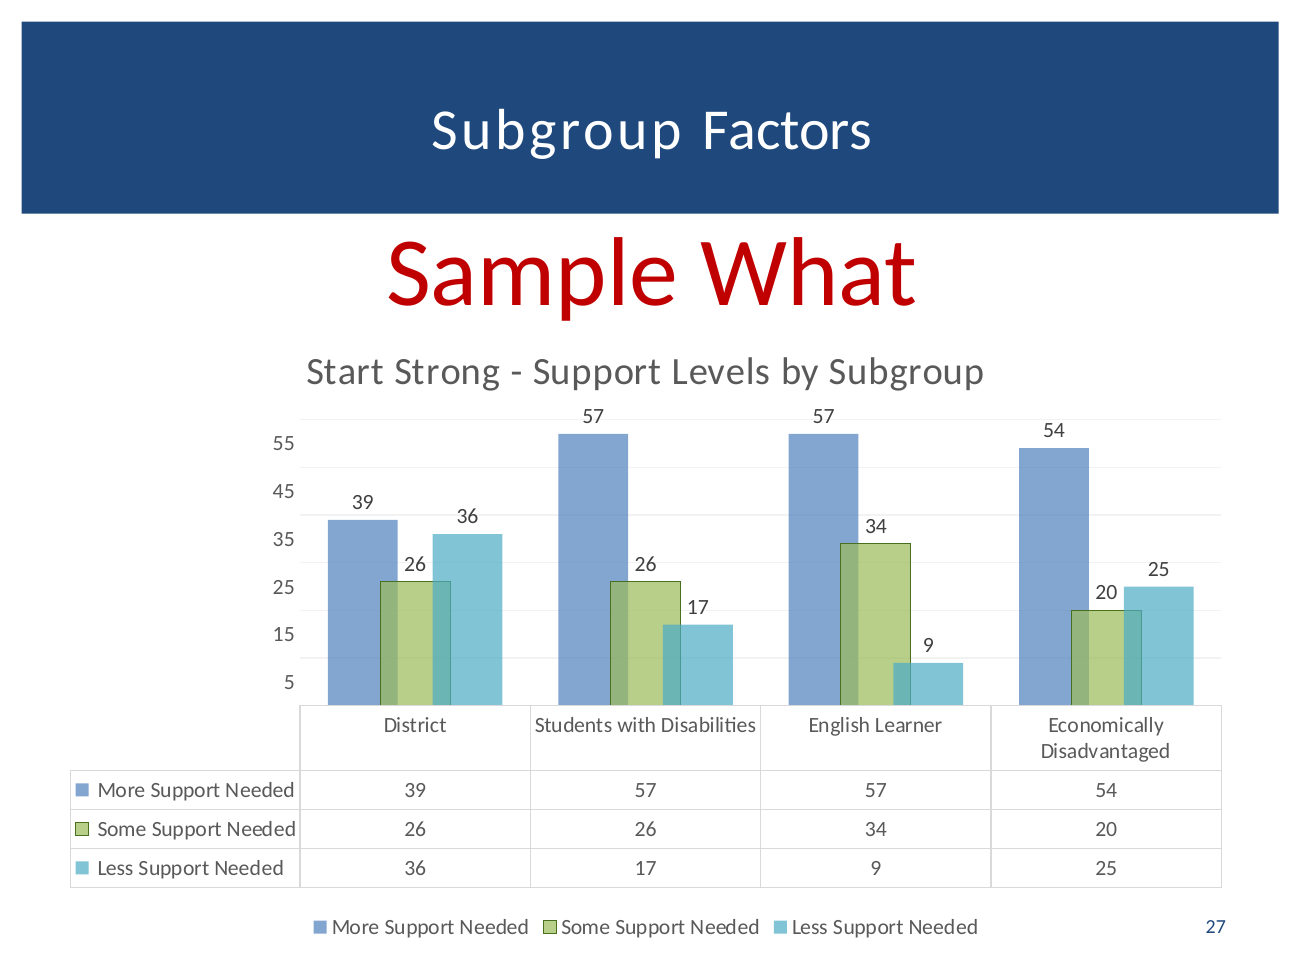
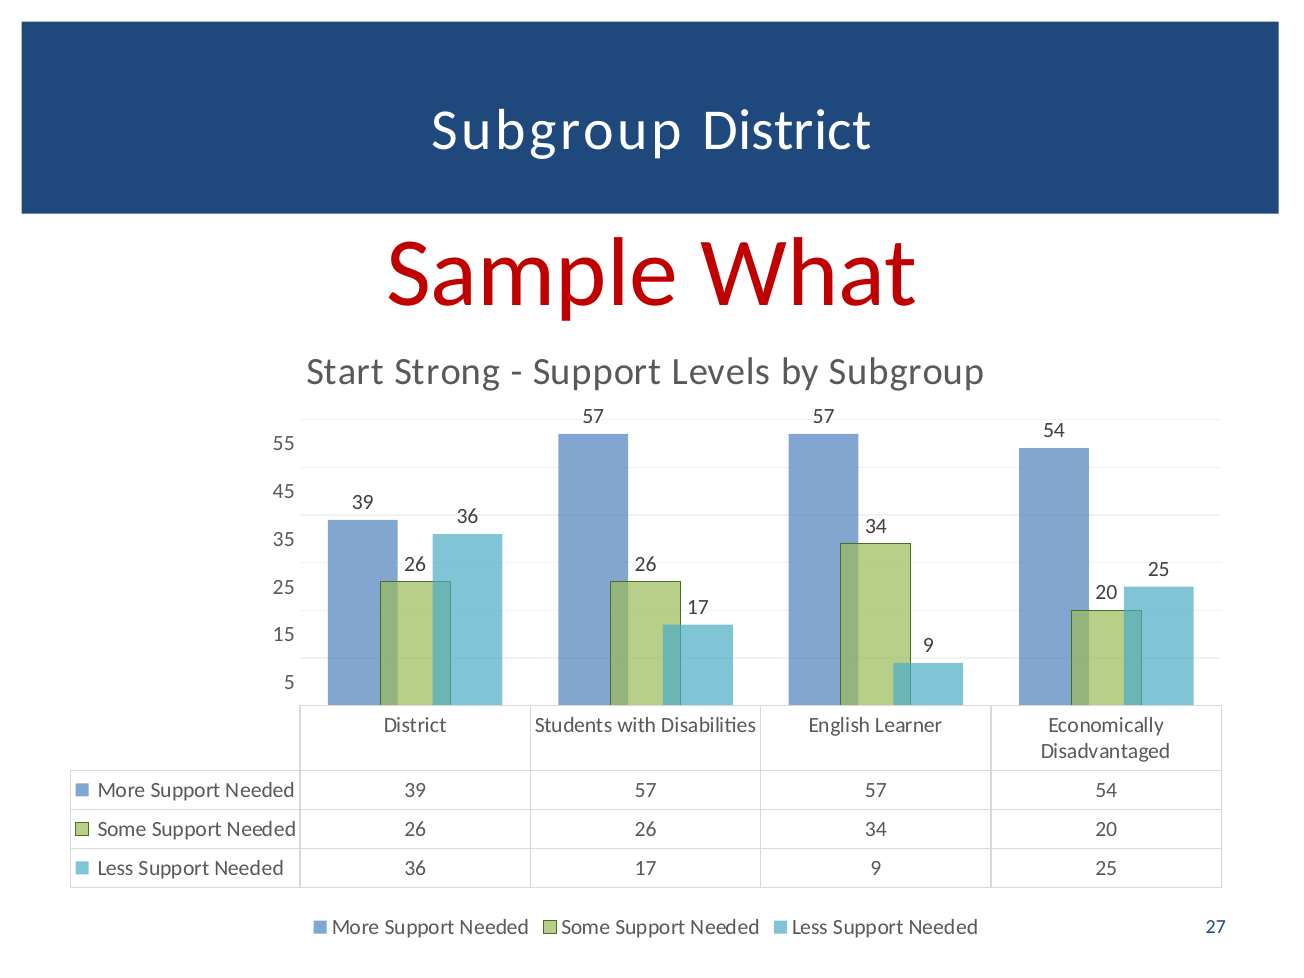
Subgroup Factors: Factors -> District (787, 130)
